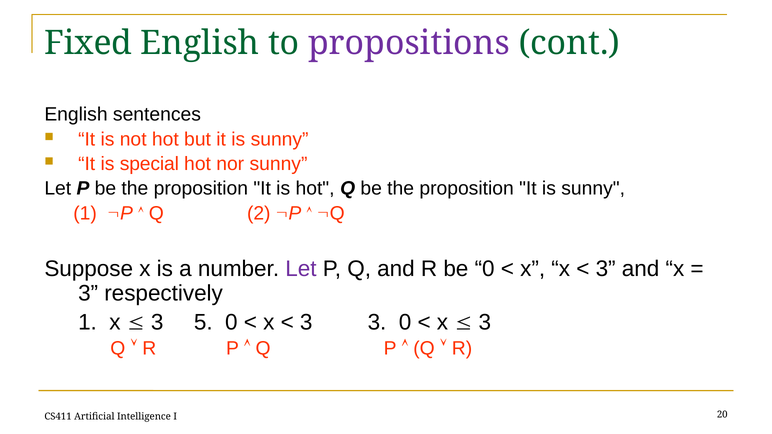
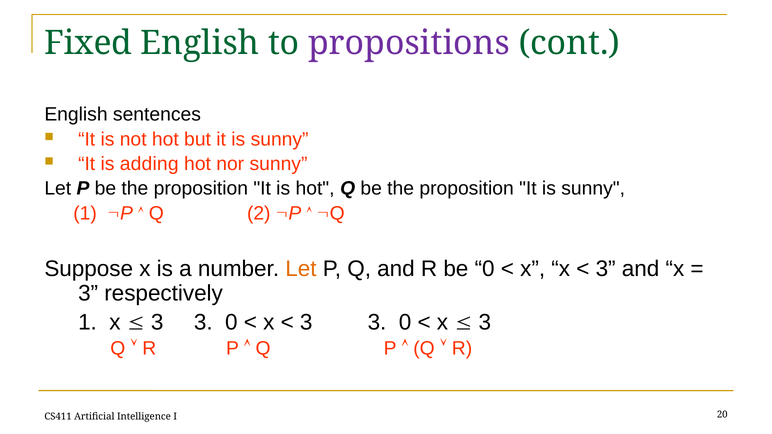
special: special -> adding (149, 164)
Let colour: purple -> orange (301, 269)
5: 5 -> 3 (203, 322)
